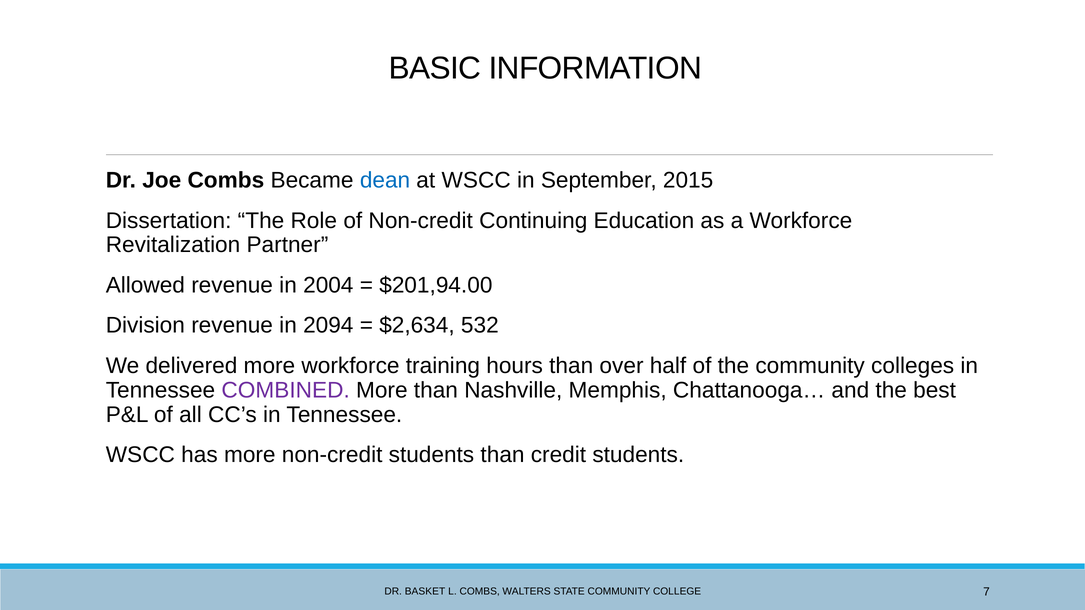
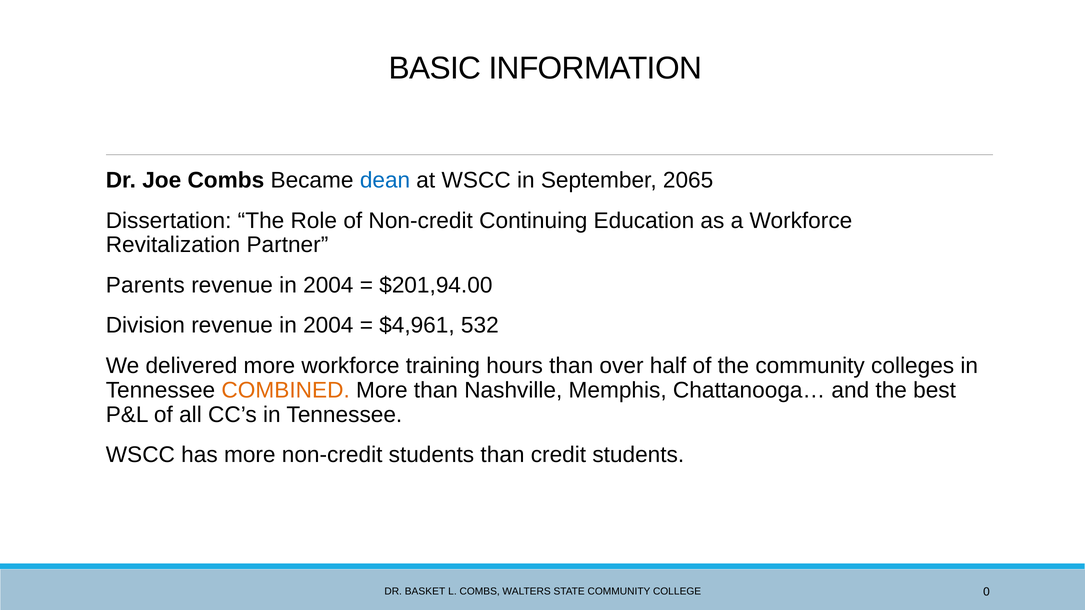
2015: 2015 -> 2065 (688, 180)
Allowed: Allowed -> Parents (145, 285)
Division revenue in 2094: 2094 -> 2004 (328, 326)
$2,634: $2,634 -> $4,961 (417, 326)
COMBINED colour: purple -> orange (286, 390)
7: 7 -> 0 (986, 592)
